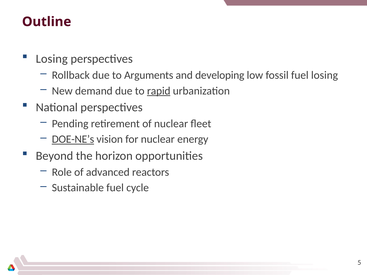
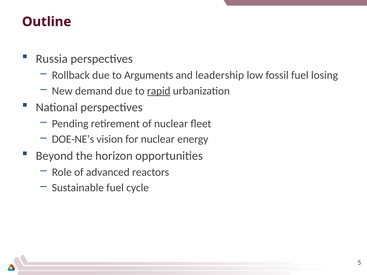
Losing: Losing -> Russia (52, 59)
developing: developing -> leadership (220, 75)
DOE-NE’s underline: present -> none (73, 139)
